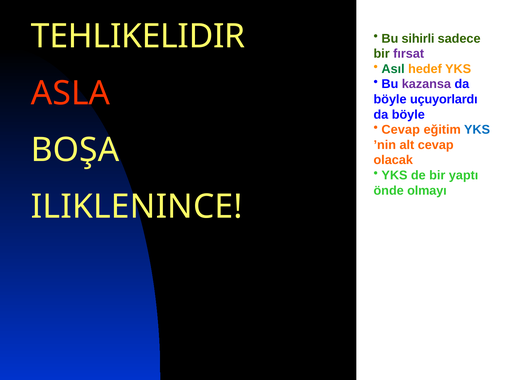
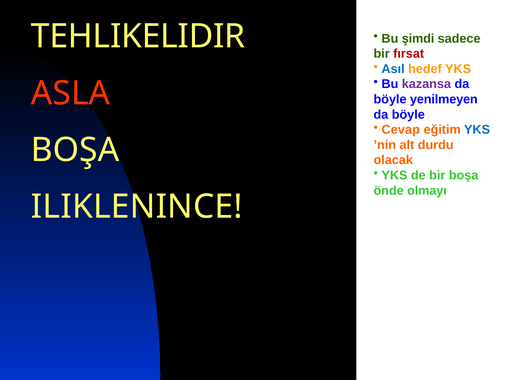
sihirli: sihirli -> şimdi (418, 38)
fırsat colour: purple -> red (409, 54)
Asıl colour: green -> blue (393, 69)
uçuyorlardı: uçuyorlardı -> yenilmeyen (444, 99)
alt cevap: cevap -> durdu (436, 145)
bir yaptı: yaptı -> boşa (464, 175)
